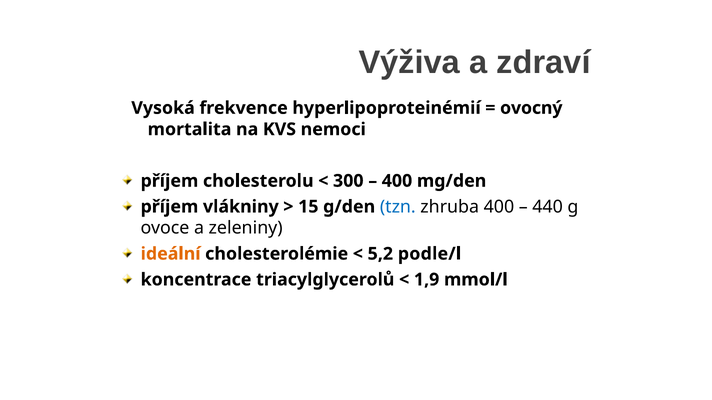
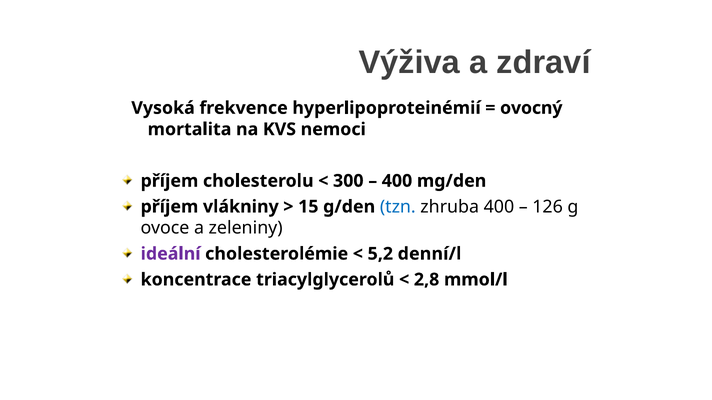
440: 440 -> 126 (548, 207)
ideální colour: orange -> purple (171, 254)
podle/l: podle/l -> denní/l (430, 254)
1,9: 1,9 -> 2,8 (427, 280)
